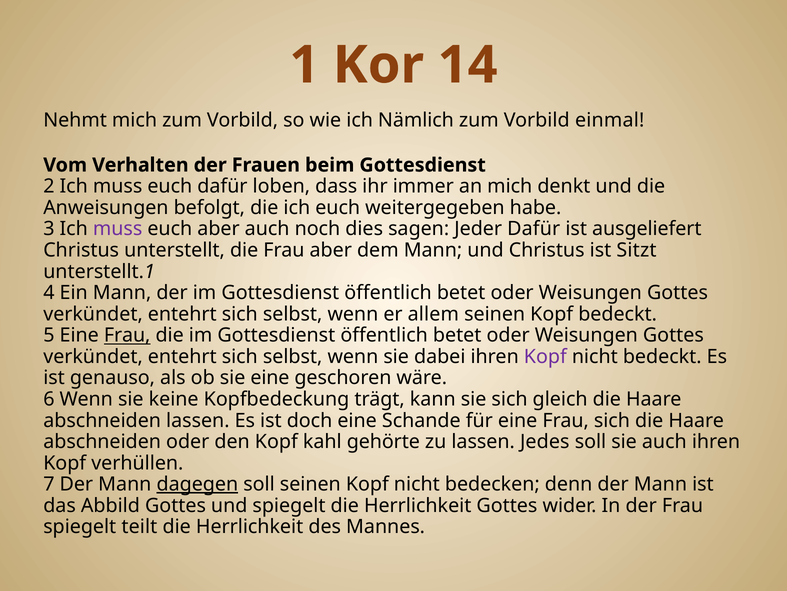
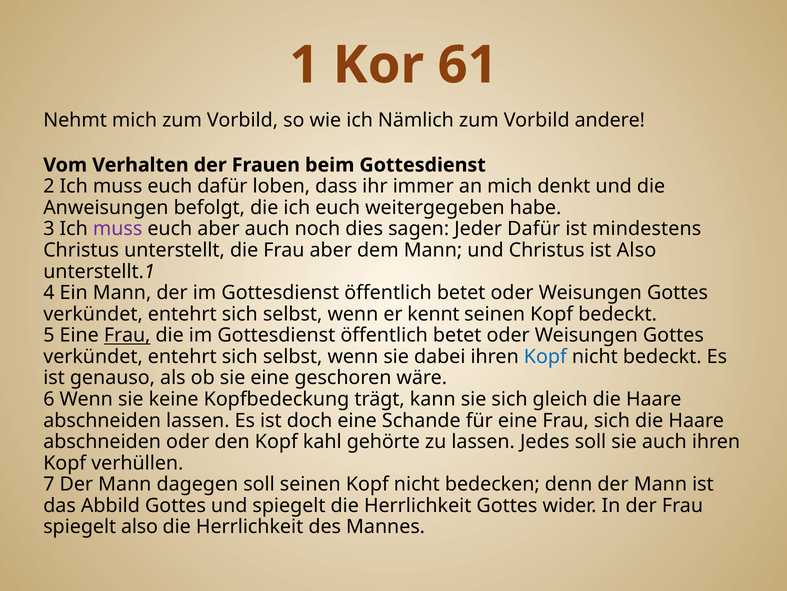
14: 14 -> 61 (468, 65)
einmal: einmal -> andere (610, 120)
ausgeliefert: ausgeliefert -> mindestens (647, 229)
ist Sitzt: Sitzt -> Also (636, 250)
allem: allem -> kennt (433, 314)
Kopf colour: purple -> blue (545, 356)
dagegen underline: present -> none (197, 484)
spiegelt teilt: teilt -> also (140, 526)
